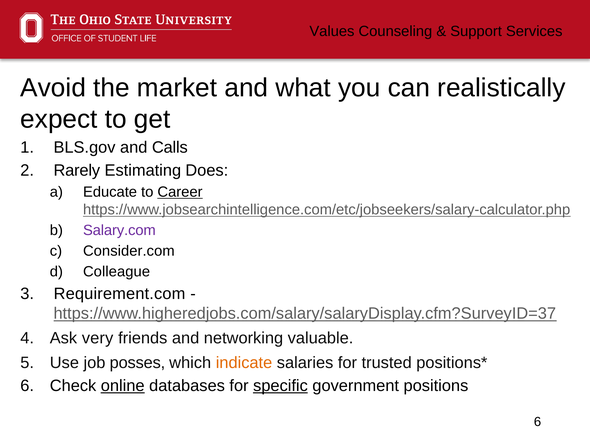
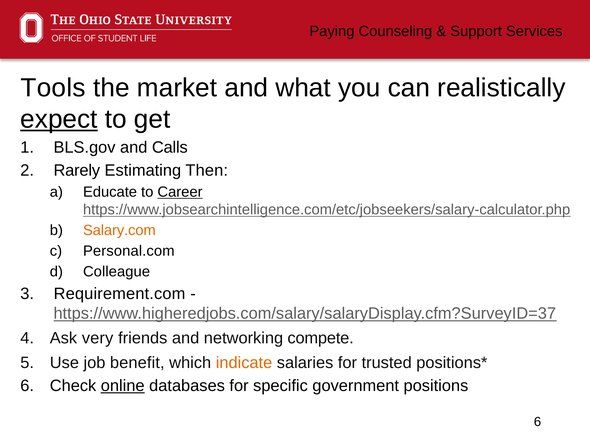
Values: Values -> Paying (332, 31)
Avoid: Avoid -> Tools (53, 88)
expect underline: none -> present (59, 119)
Does: Does -> Then (207, 170)
Salary.com colour: purple -> orange (119, 230)
Consider.com: Consider.com -> Personal.com (129, 251)
valuable: valuable -> compete (321, 338)
posses: posses -> benefit (137, 362)
specific underline: present -> none (280, 385)
